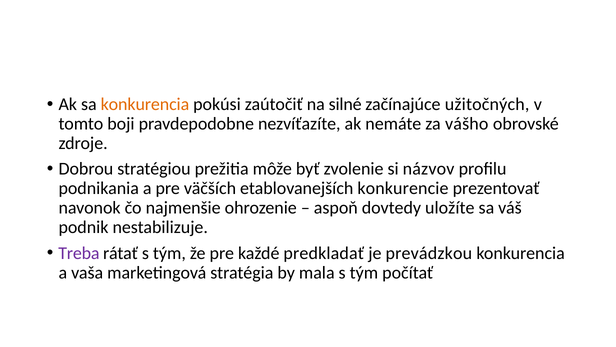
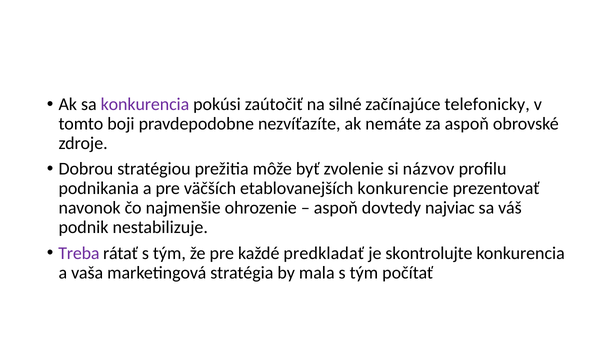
konkurencia colour: orange -> purple (145, 104)
užitočných: užitočných -> telefonicky (487, 104)
za vášho: vášho -> aspoň (467, 124)
uložíte: uložíte -> najviac (450, 208)
prevádzkou: prevádzkou -> skontrolujte (429, 253)
